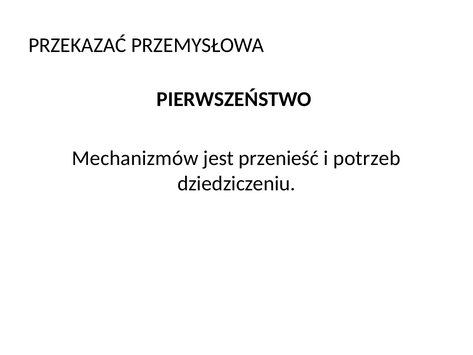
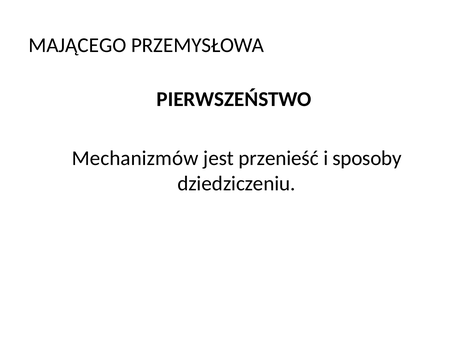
PRZEKAZAĆ: PRZEKAZAĆ -> MAJĄCEGO (77, 45)
potrzeb: potrzeb -> sposoby (367, 158)
